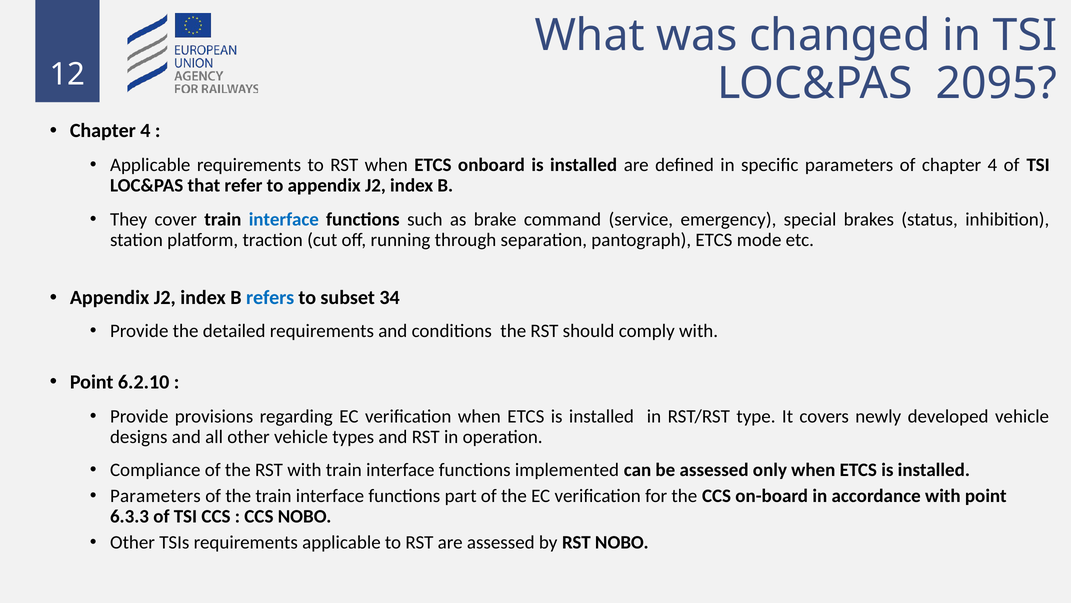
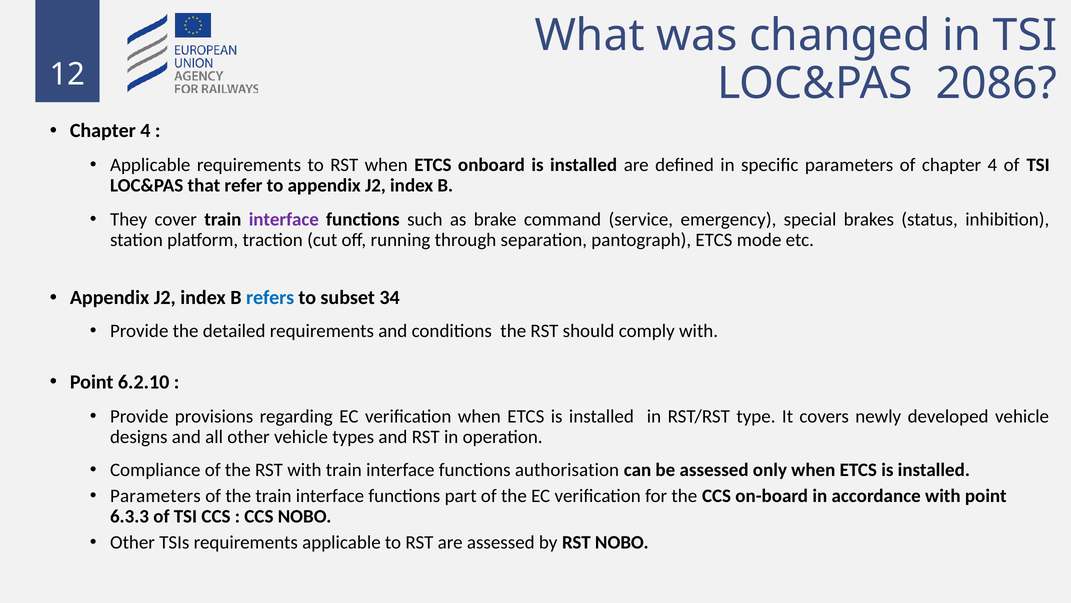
2095: 2095 -> 2086 (997, 84)
interface colour: blue -> purple (284, 219)
implemented: implemented -> authorisation (567, 469)
